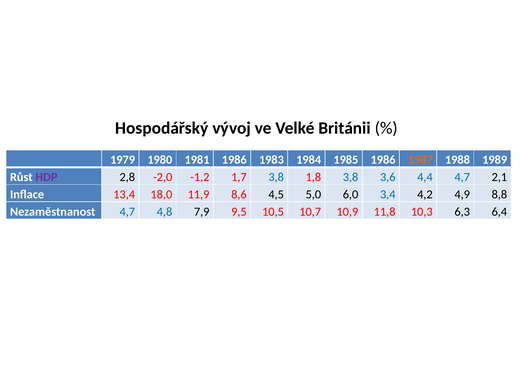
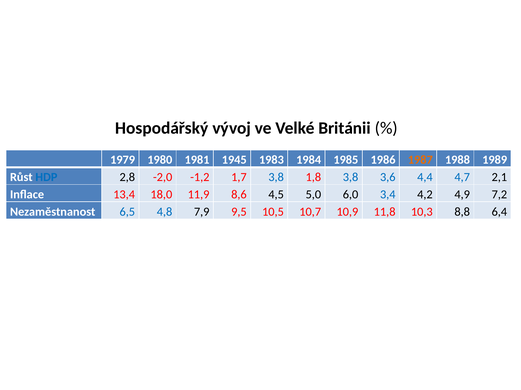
1981 1986: 1986 -> 1945 (234, 160)
HDP colour: purple -> blue (46, 177)
8,8: 8,8 -> 7,2 (499, 195)
Nezaměstnanost 4,7: 4,7 -> 6,5 (127, 212)
6,3: 6,3 -> 8,8 (462, 212)
